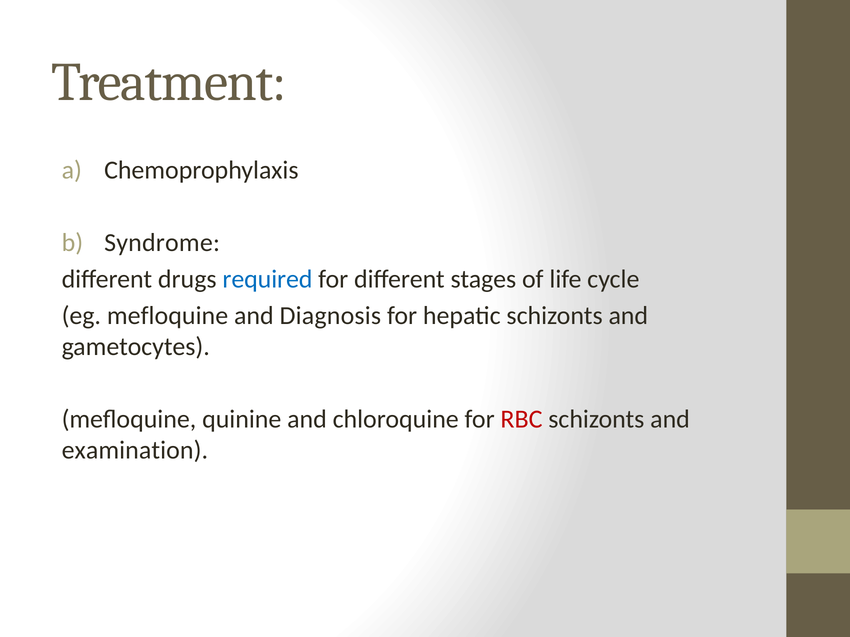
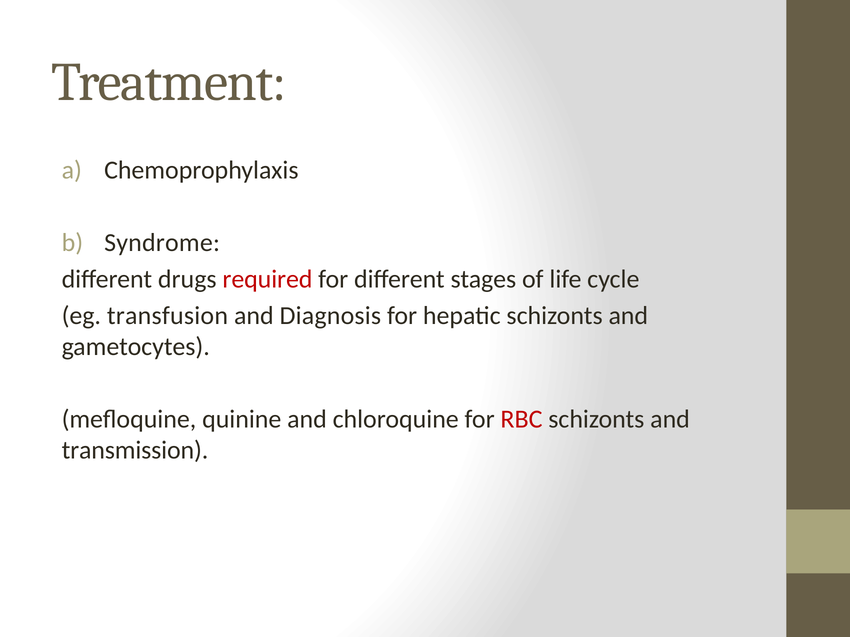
required colour: blue -> red (267, 279)
eg mefloquine: mefloquine -> transfusion (167, 316)
examination: examination -> transmission (135, 451)
